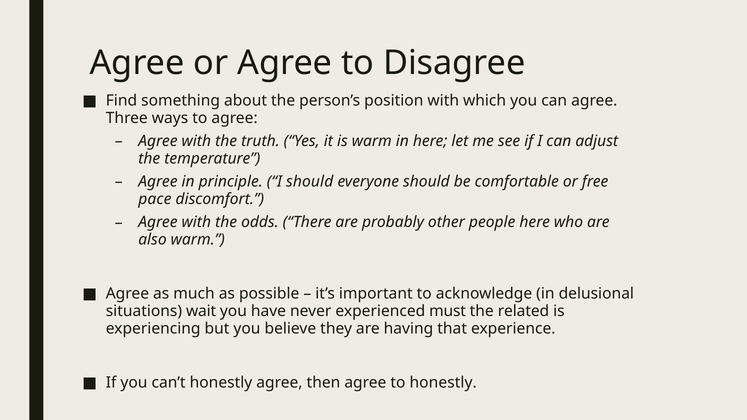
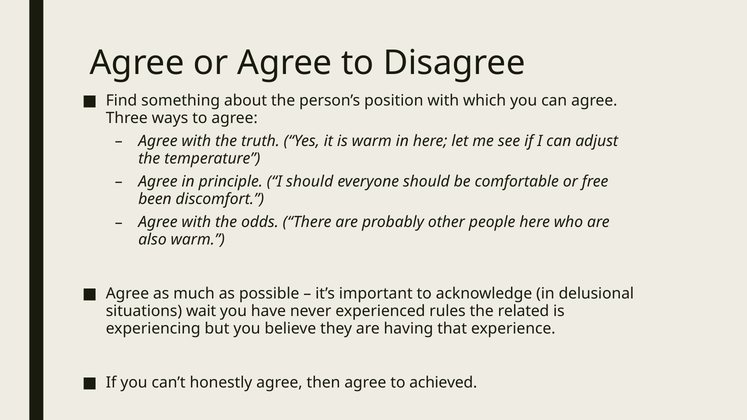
pace: pace -> been (155, 199)
must: must -> rules (447, 311)
to honestly: honestly -> achieved (443, 383)
